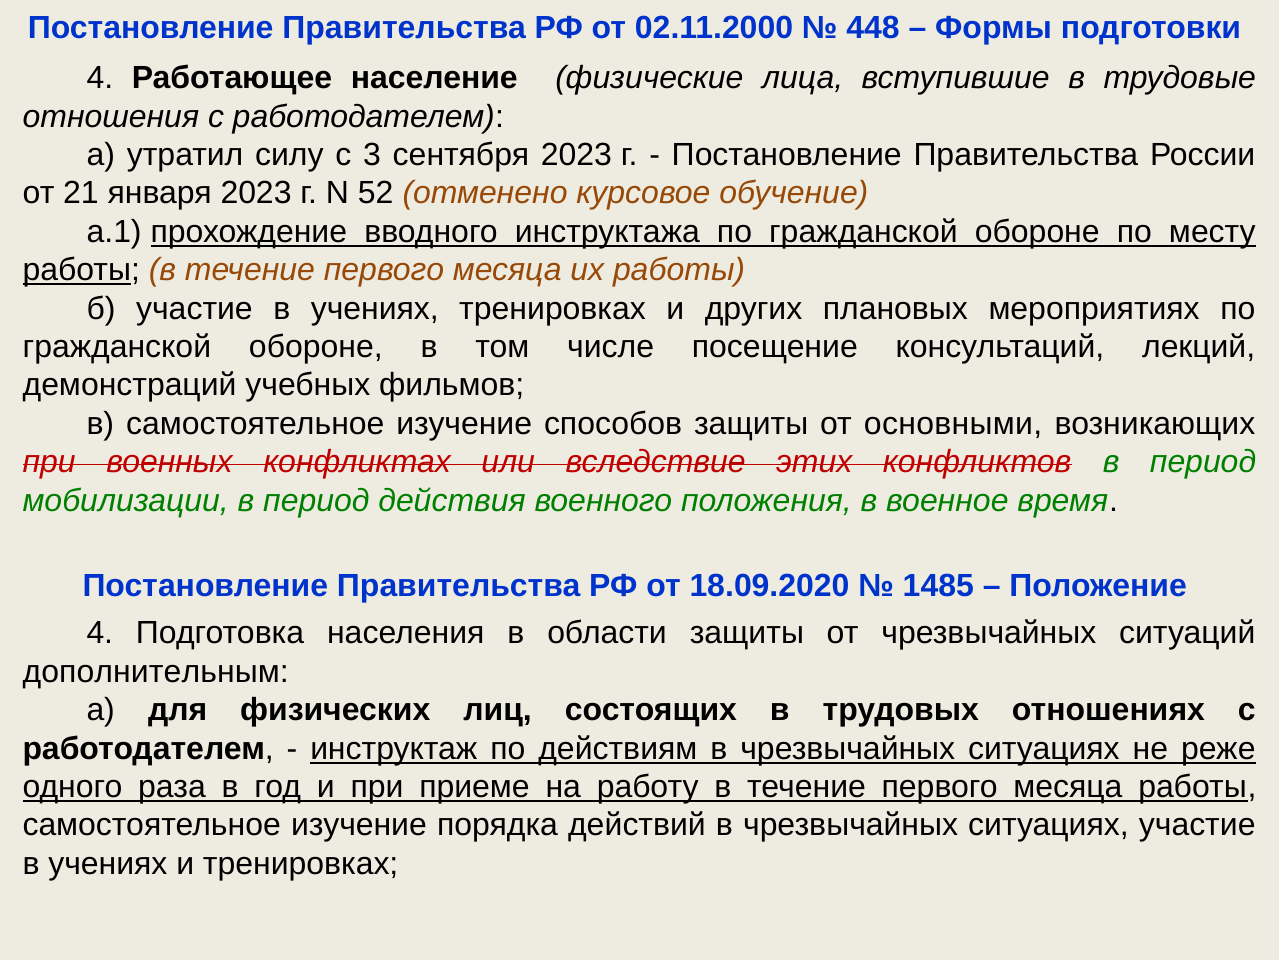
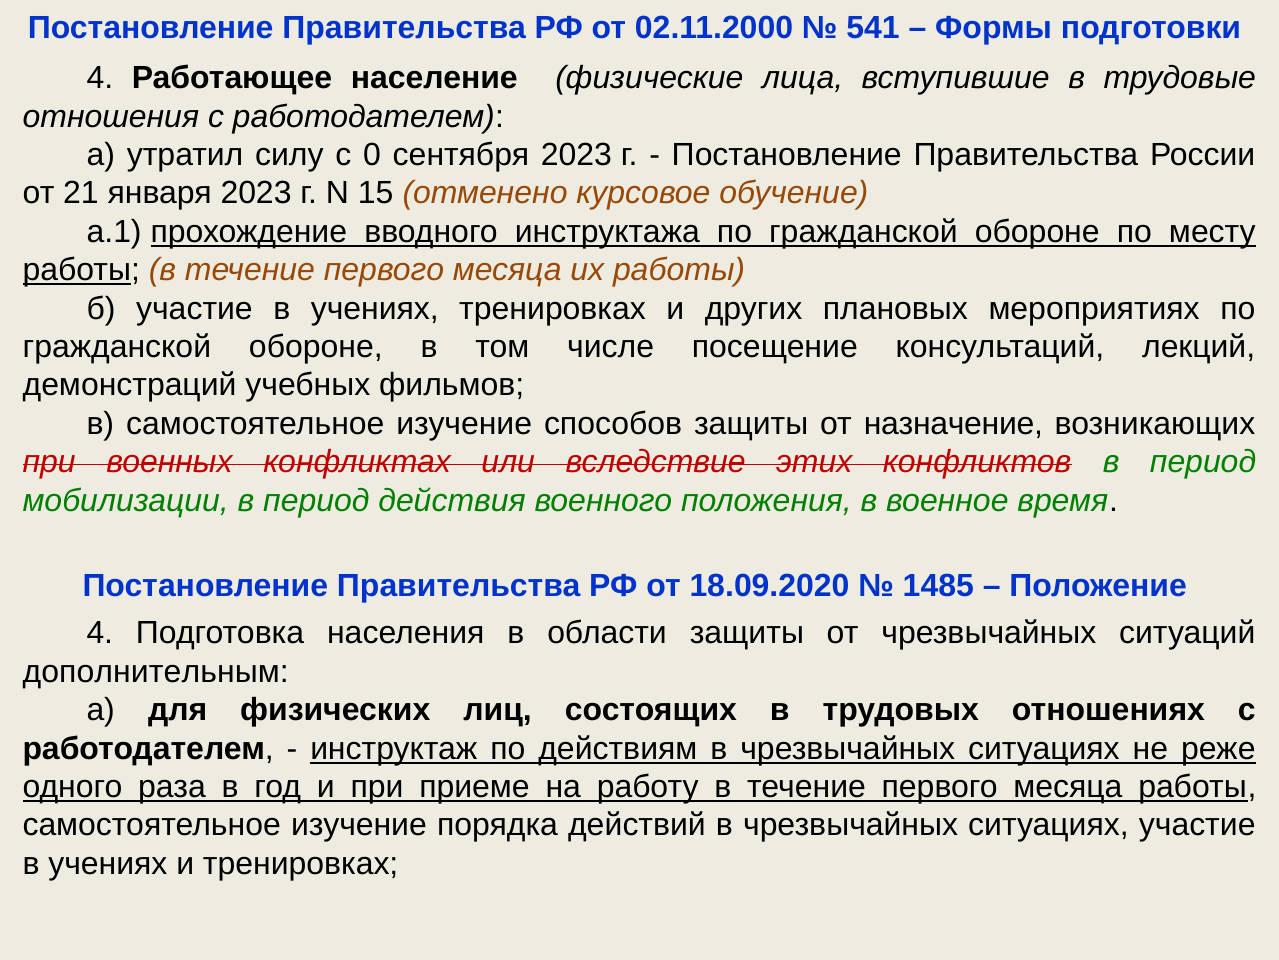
448: 448 -> 541 (873, 28)
3: 3 -> 0 (372, 155)
52: 52 -> 15 (376, 193)
основными: основными -> назначение (953, 424)
